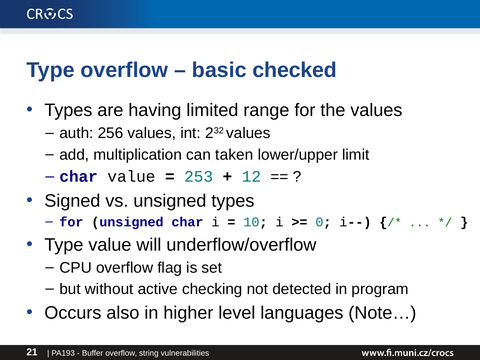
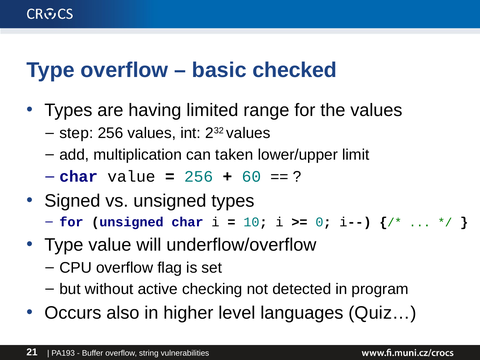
auth: auth -> step (76, 133)
253: 253 -> 256 (199, 177)
12: 12 -> 60 (251, 177)
Note…: Note… -> Quiz… (382, 313)
